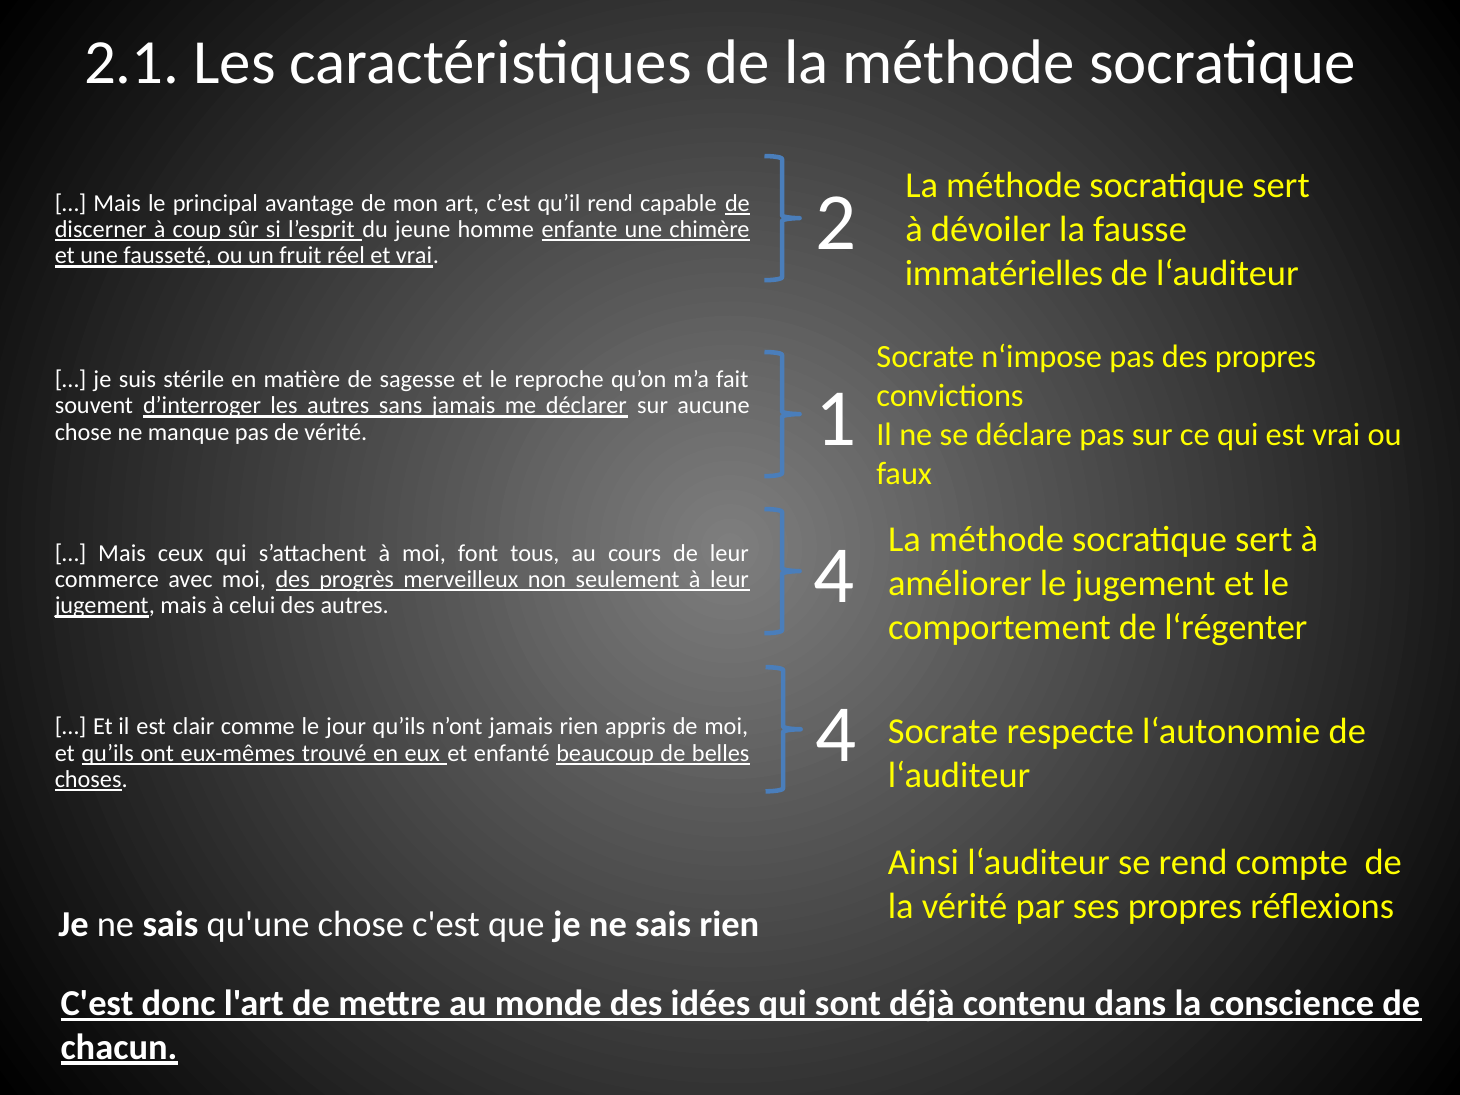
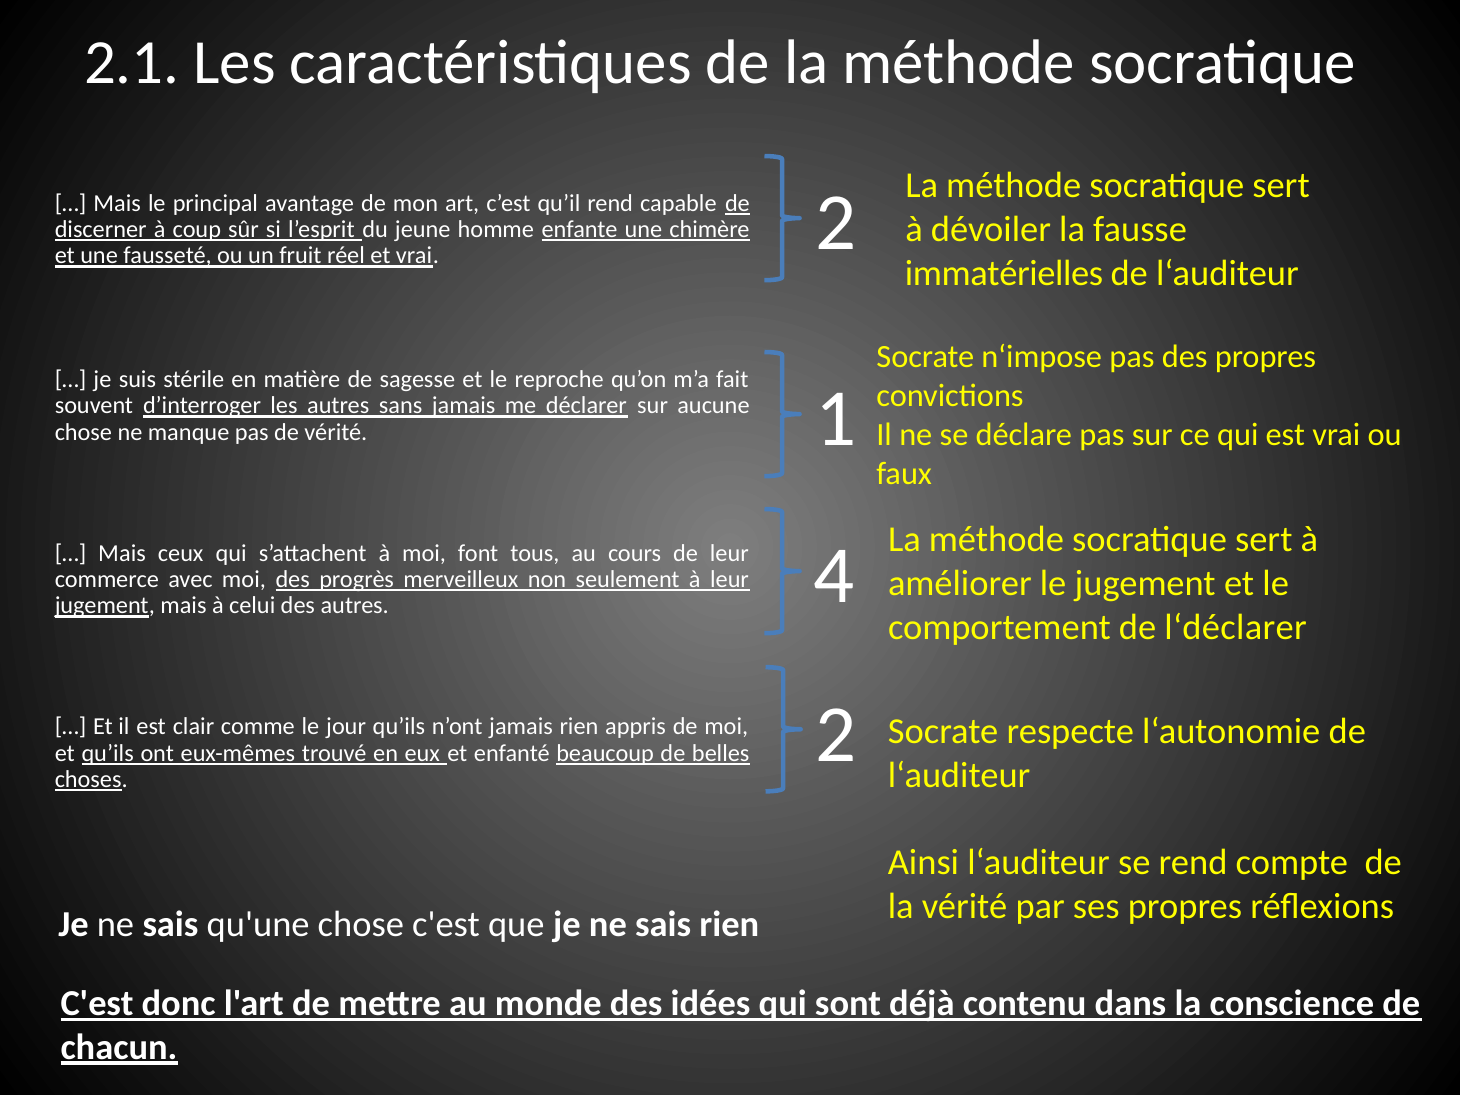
l‘régenter: l‘régenter -> l‘déclarer (1236, 627)
choses 4: 4 -> 2 (836, 734)
